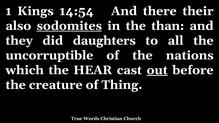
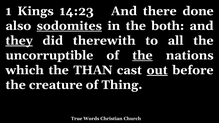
14:54: 14:54 -> 14:23 (77, 11)
their: their -> done (198, 11)
than: than -> both (168, 26)
they underline: none -> present (19, 41)
daughters: daughters -> therewith (104, 41)
the underline: none -> present (142, 55)
HEAR: HEAR -> THAN (93, 70)
